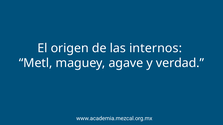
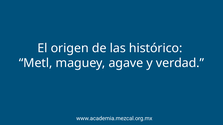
internos: internos -> histórico (156, 48)
